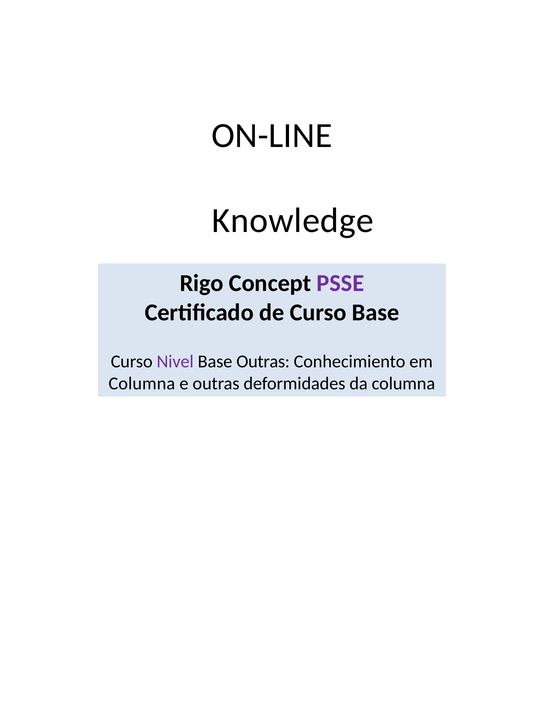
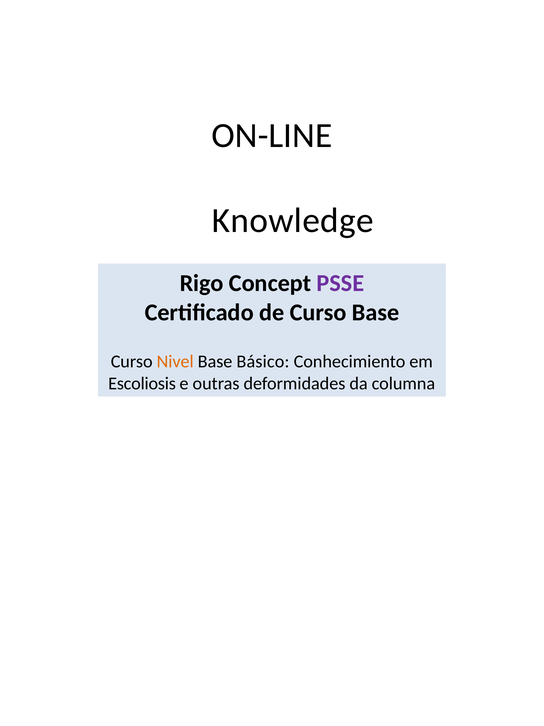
Nivel colour: purple -> orange (175, 361)
Base Outras: Outras -> Básico (263, 361)
Columna: Columna -> Escoliosis (142, 383)
